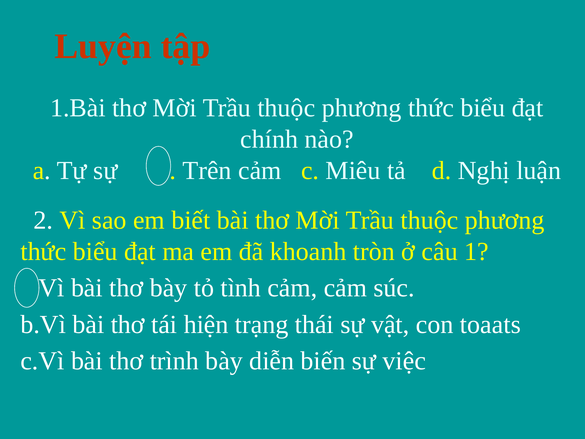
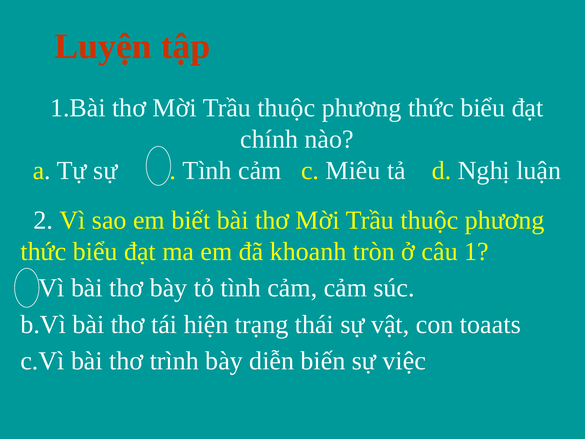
Trên: Trên -> Tình (207, 170)
